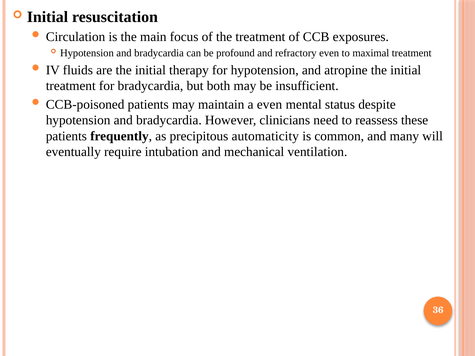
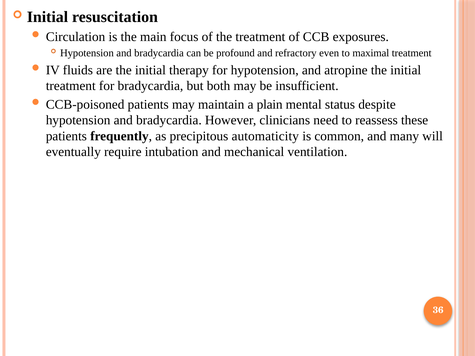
a even: even -> plain (270, 104)
